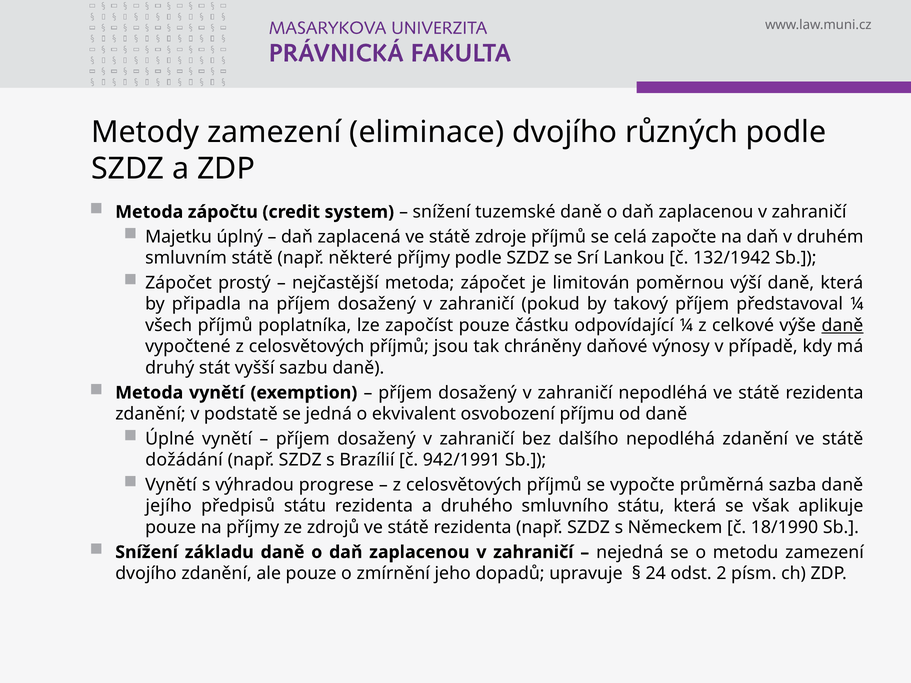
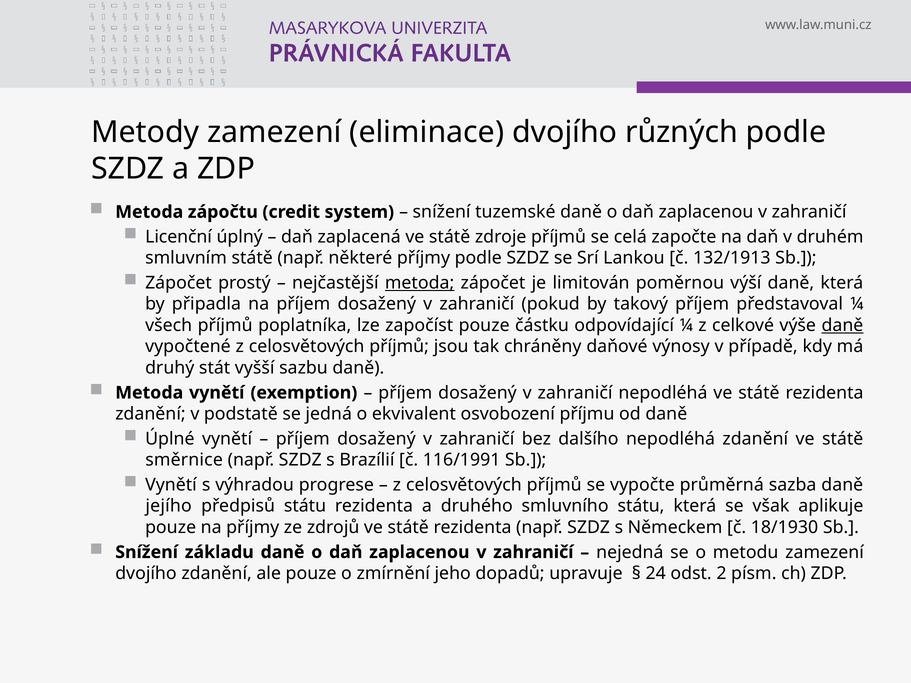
Majetku: Majetku -> Licenční (179, 237)
132/1942: 132/1942 -> 132/1913 (732, 258)
metoda underline: none -> present (420, 283)
dožádání: dožádání -> směrnice (184, 460)
942/1991: 942/1991 -> 116/1991 (462, 460)
18/1990: 18/1990 -> 18/1930 (784, 528)
